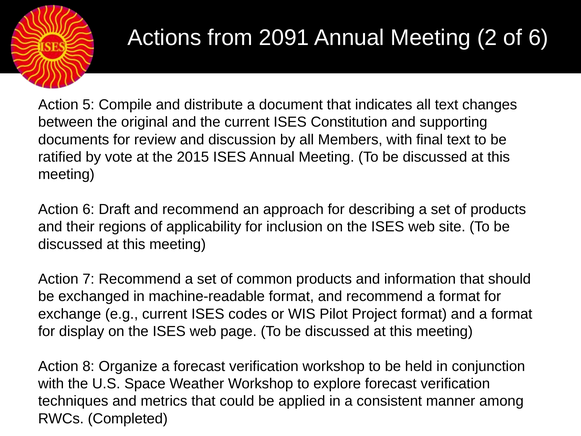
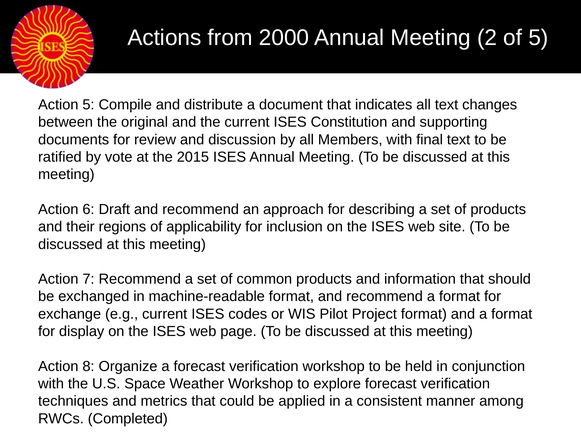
2091: 2091 -> 2000 (284, 38)
of 6: 6 -> 5 (538, 38)
